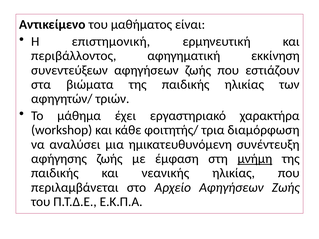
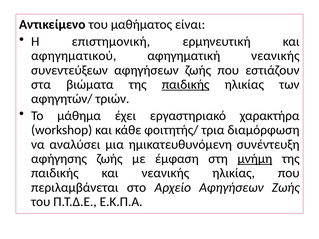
περιβάλλοντος: περιβάλλοντος -> αφηγηματικού (74, 56)
αφηγηματική εκκίνηση: εκκίνηση -> νεανικής (275, 56)
παιδικής underline: none -> present (186, 85)
